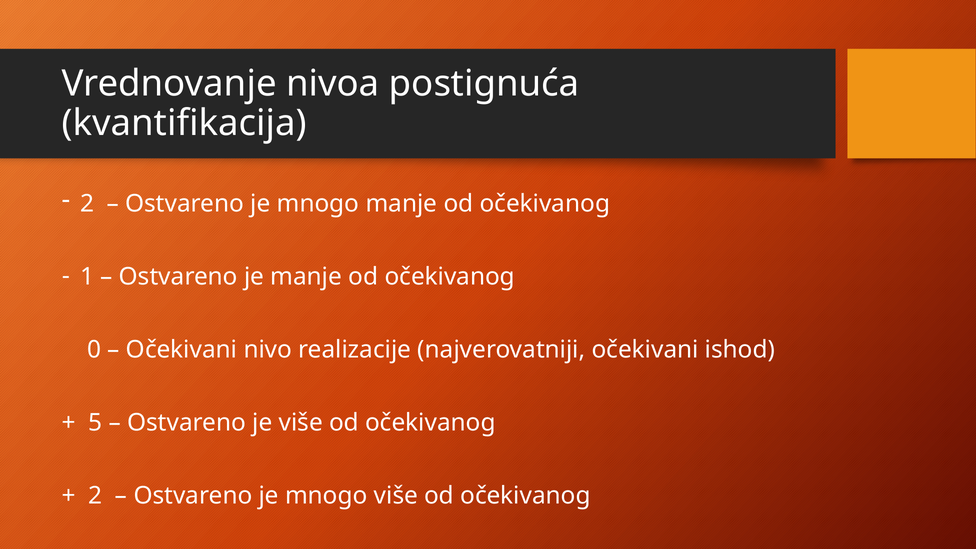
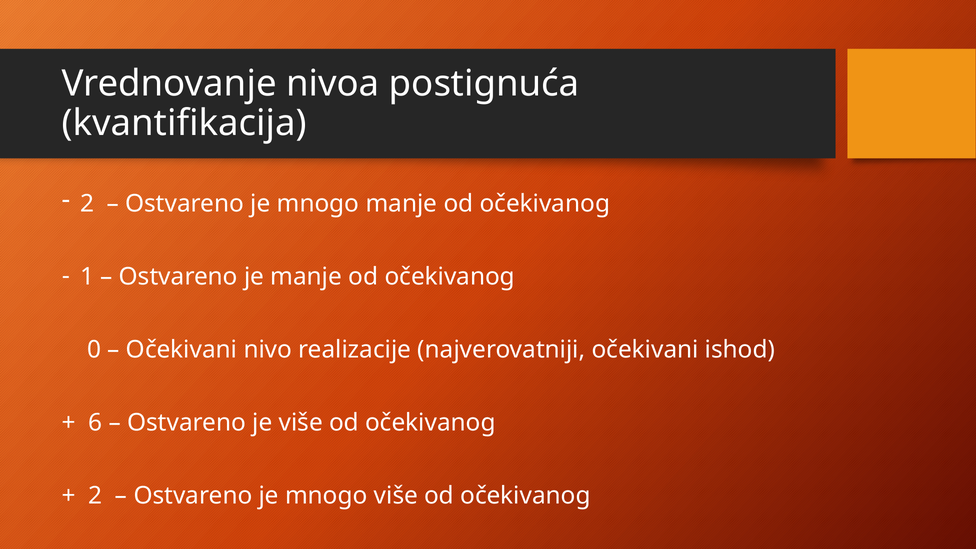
5: 5 -> 6 (95, 423)
